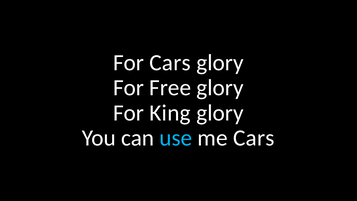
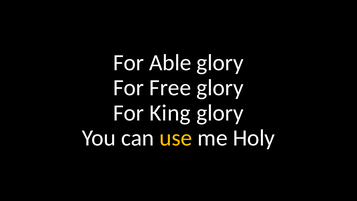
For Cars: Cars -> Able (170, 63)
use colour: light blue -> yellow (176, 138)
me Cars: Cars -> Holy (254, 138)
